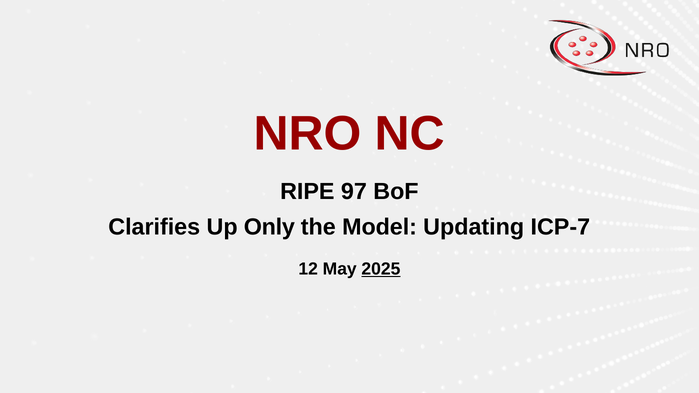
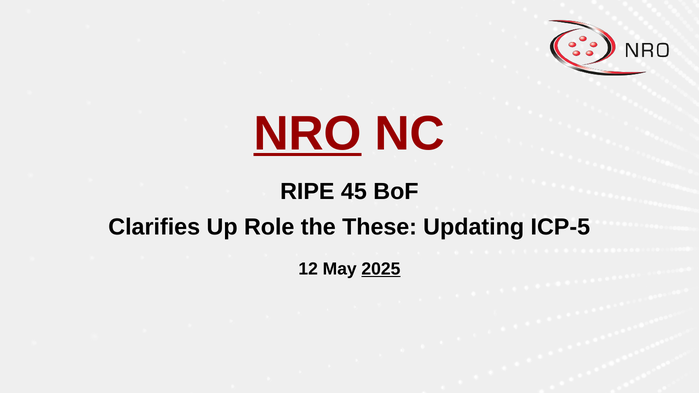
NRO underline: none -> present (308, 134)
97: 97 -> 45 (354, 192)
Only: Only -> Role (269, 227)
Model: Model -> These (380, 227)
ICP-7: ICP-7 -> ICP-5 (560, 227)
